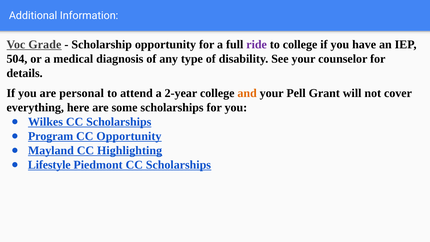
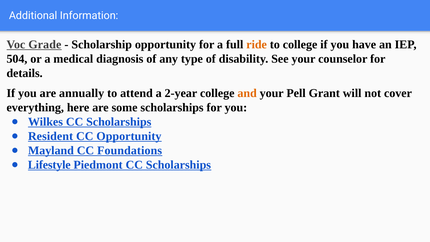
ride colour: purple -> orange (257, 44)
personal: personal -> annually (82, 93)
Program: Program -> Resident (51, 136)
Highlighting: Highlighting -> Foundations (130, 150)
